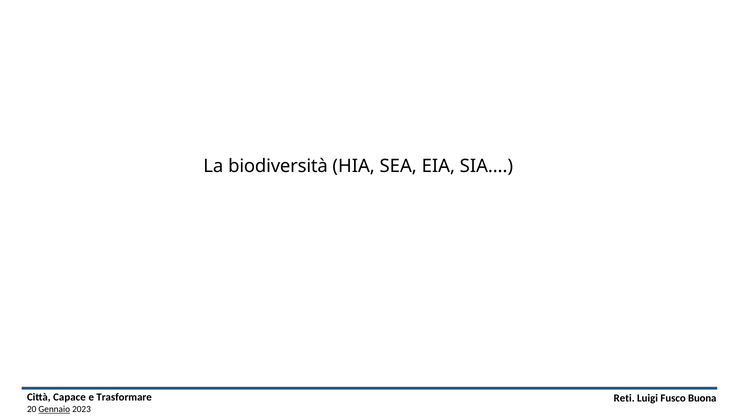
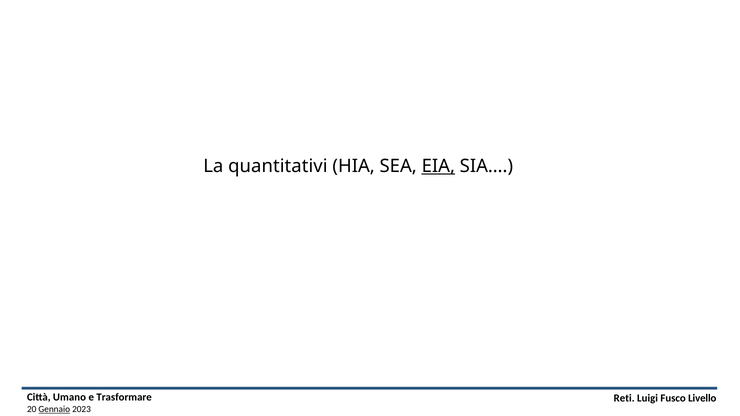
biodiversità: biodiversità -> quantitativi (278, 166)
EIA underline: none -> present (438, 166)
Capace: Capace -> Umano (69, 398)
Buona: Buona -> Livello (702, 398)
